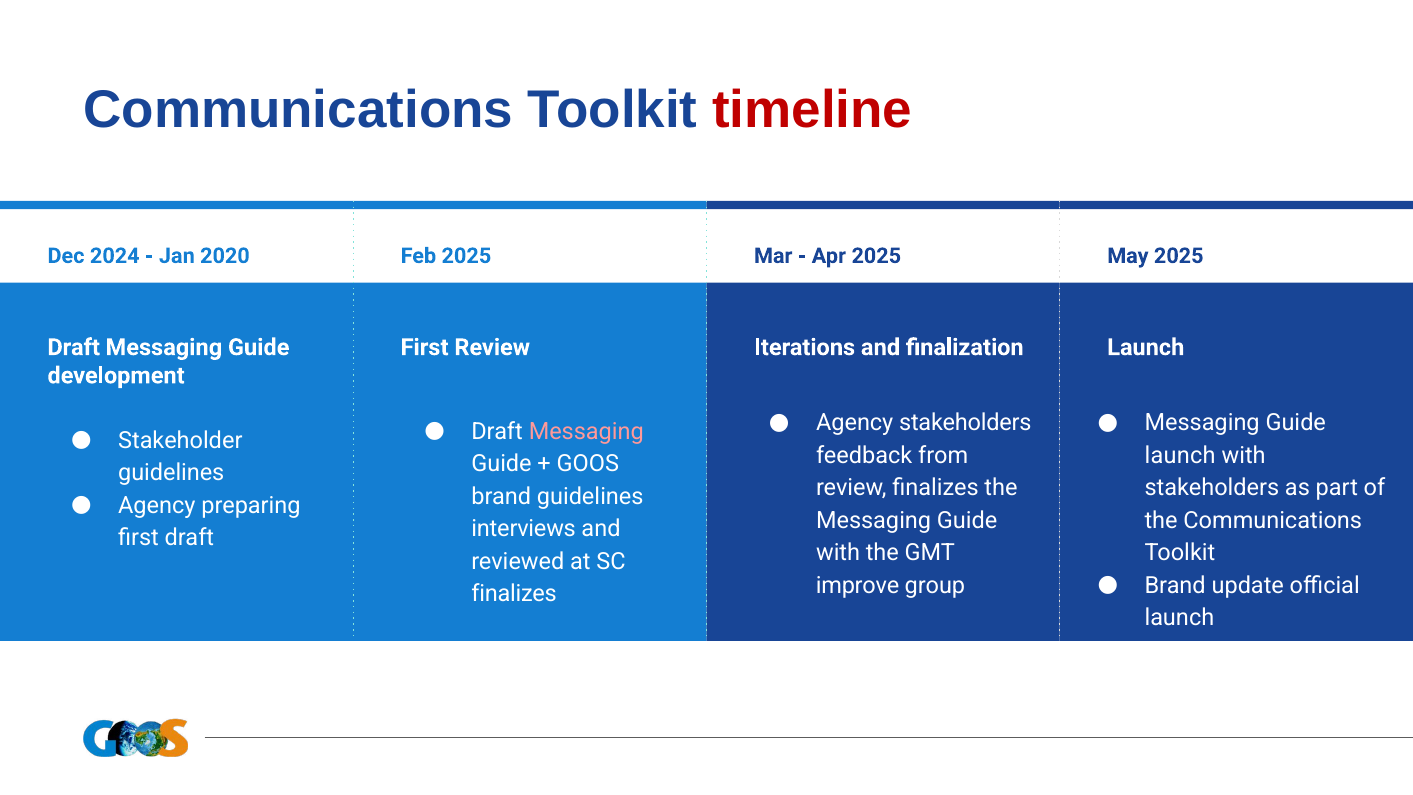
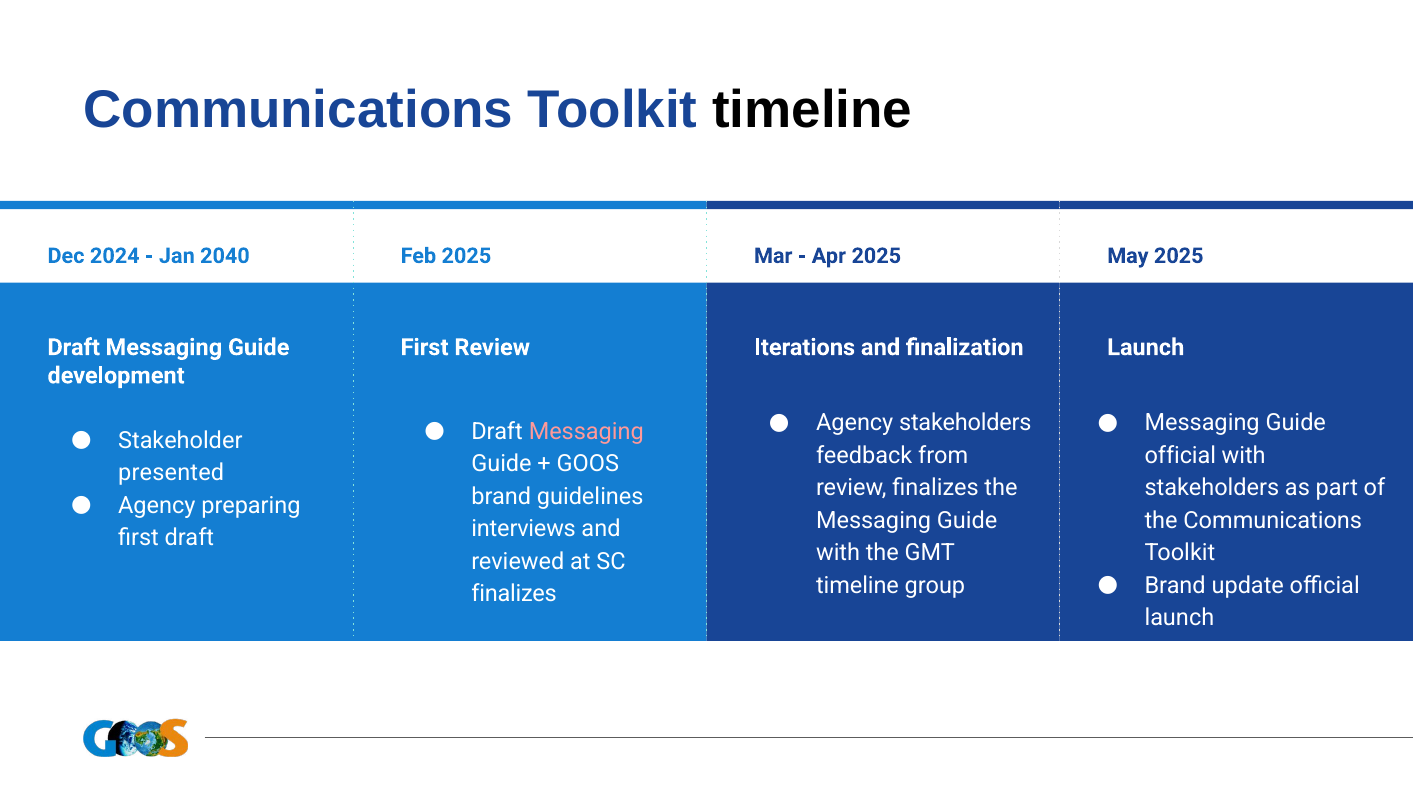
timeline colour: red -> black (812, 110)
2020: 2020 -> 2040 (225, 256)
launch: launch -> official (1180, 456)
guidelines: guidelines -> presented (171, 473)
improve: improve -> timeline (858, 585)
